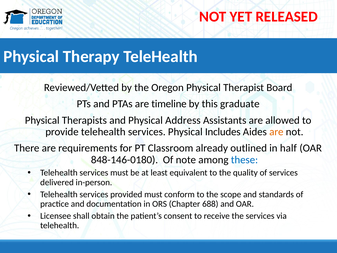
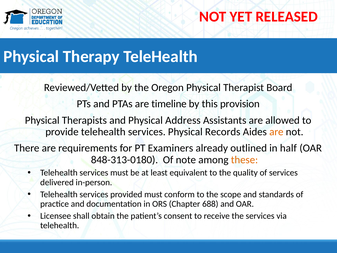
graduate: graduate -> provision (240, 104)
Includes: Includes -> Records (223, 132)
Classroom: Classroom -> Examiners (171, 148)
848-146-0180: 848-146-0180 -> 848-313-0180 (124, 160)
these colour: blue -> orange (244, 160)
